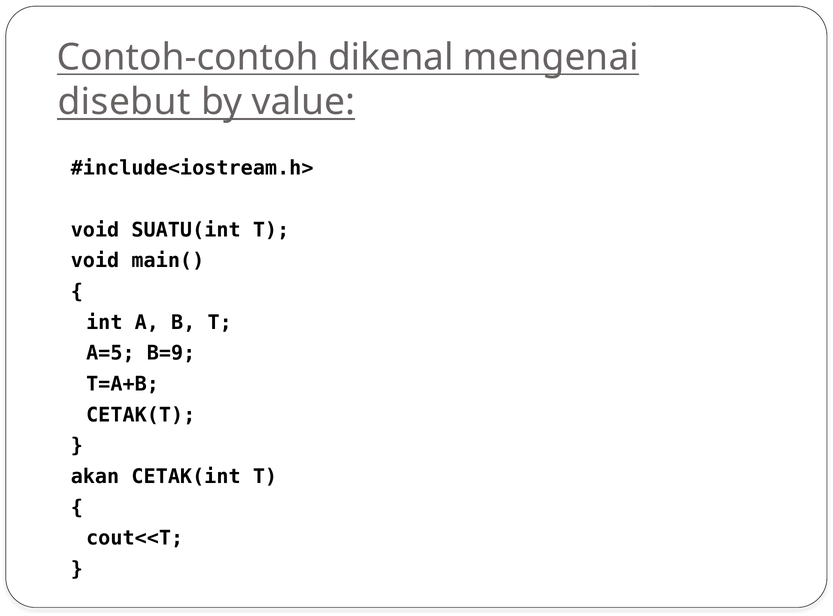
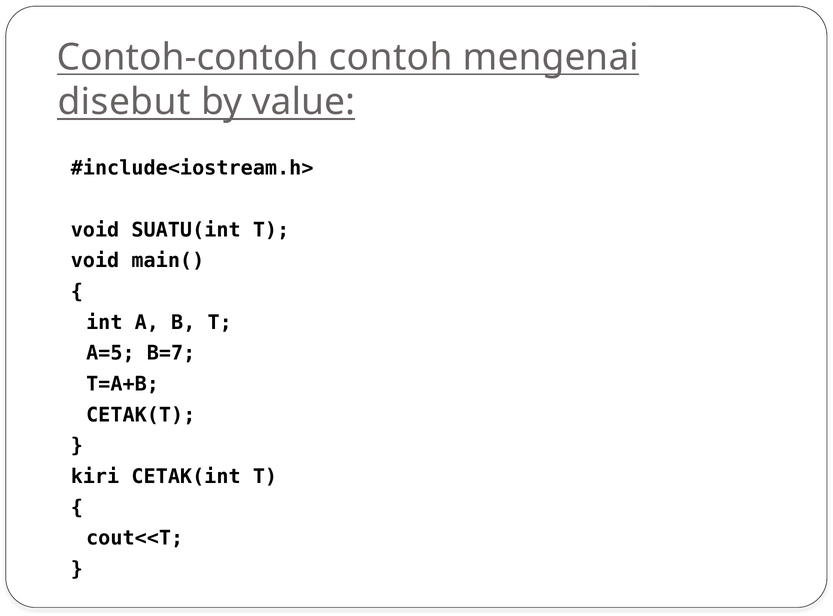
dikenal: dikenal -> contoh (391, 57)
B=9: B=9 -> B=7 (171, 353)
akan: akan -> kiri (95, 476)
